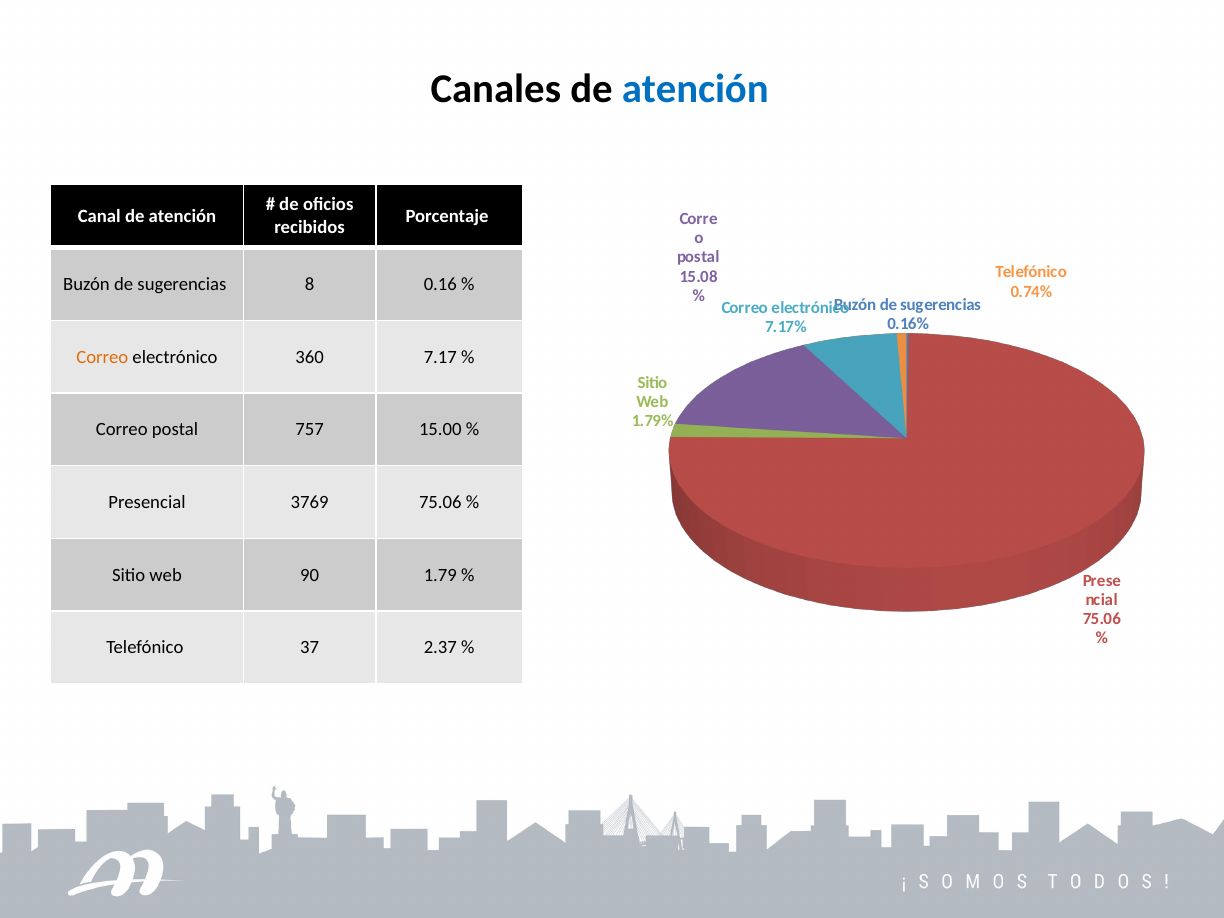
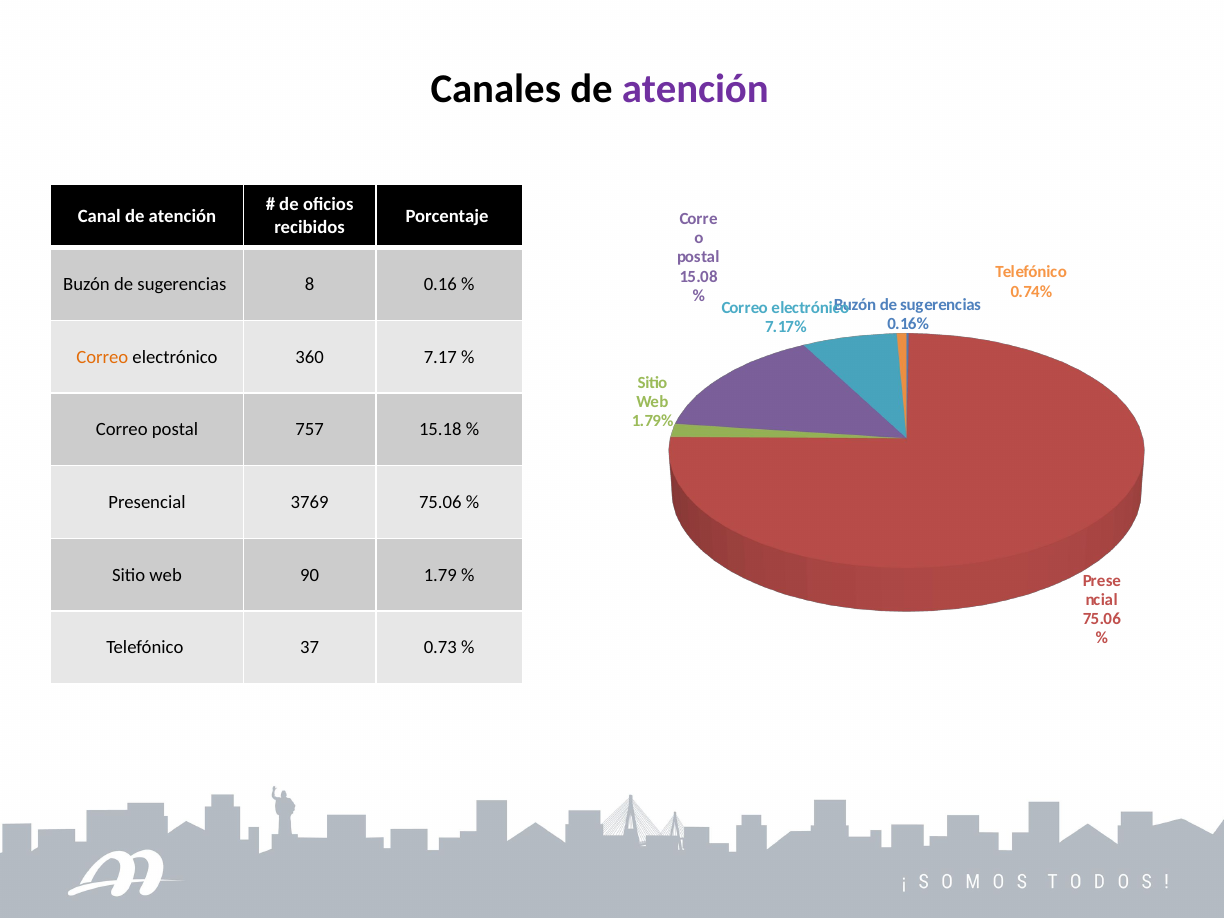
atención colour: blue -> purple (695, 89)
15.00: 15.00 -> 15.18 (440, 430)
2.37: 2.37 -> 0.73 (440, 648)
